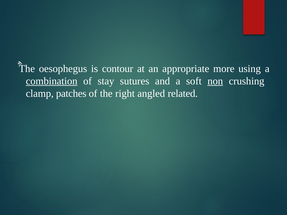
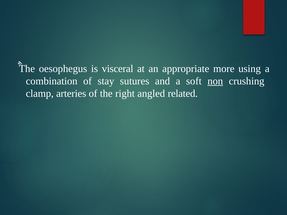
contour: contour -> visceral (118, 69)
combination underline: present -> none (52, 81)
patches: patches -> arteries (71, 94)
